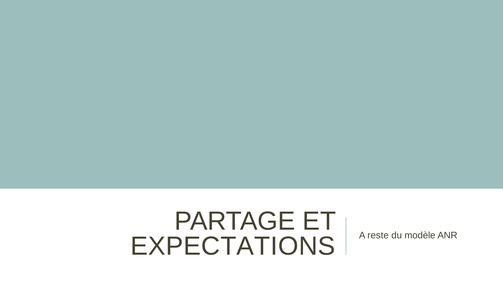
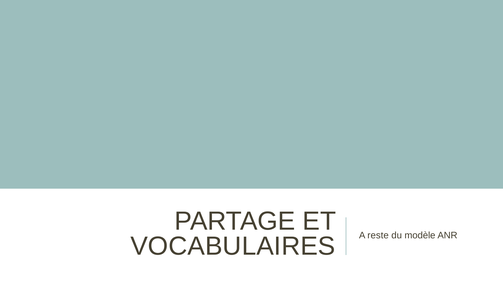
EXPECTATIONS: EXPECTATIONS -> VOCABULAIRES (233, 246)
